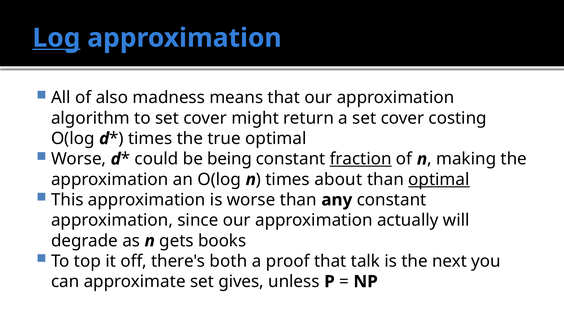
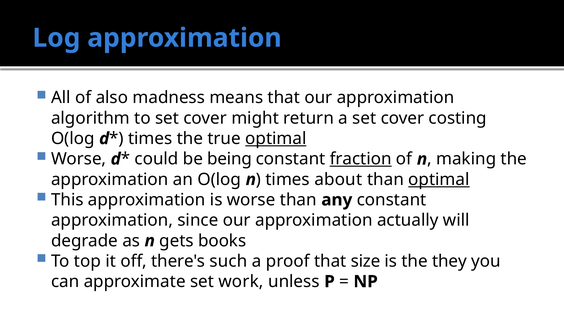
Log underline: present -> none (56, 38)
optimal underline: none -> present (276, 139)
both: both -> such (228, 261)
talk: talk -> size (366, 261)
next: next -> they (449, 261)
gives: gives -> work (241, 282)
